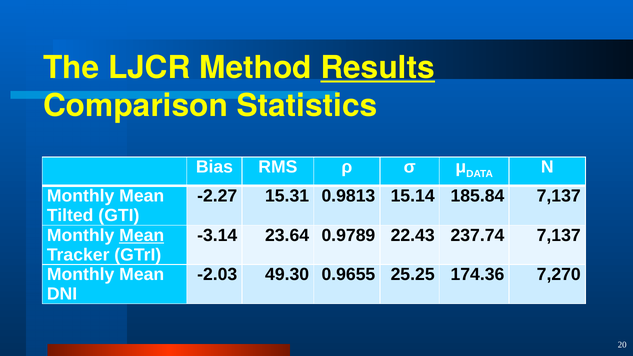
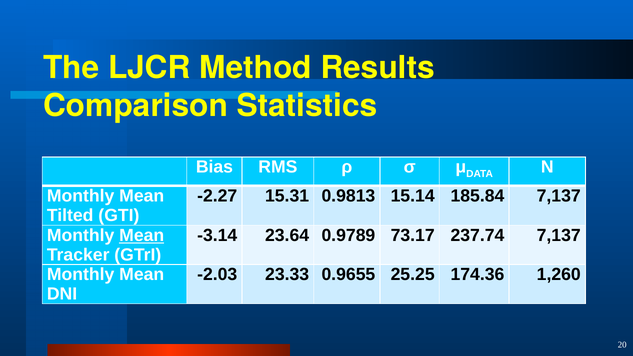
Results underline: present -> none (378, 68)
22.43: 22.43 -> 73.17 (413, 235)
49.30: 49.30 -> 23.33 (287, 275)
7,270: 7,270 -> 1,260 (559, 275)
